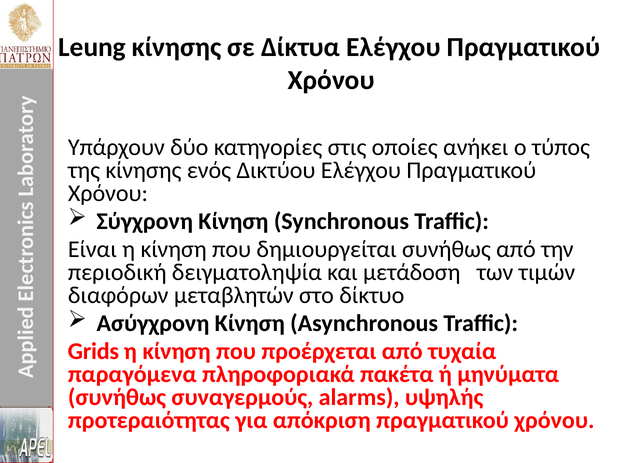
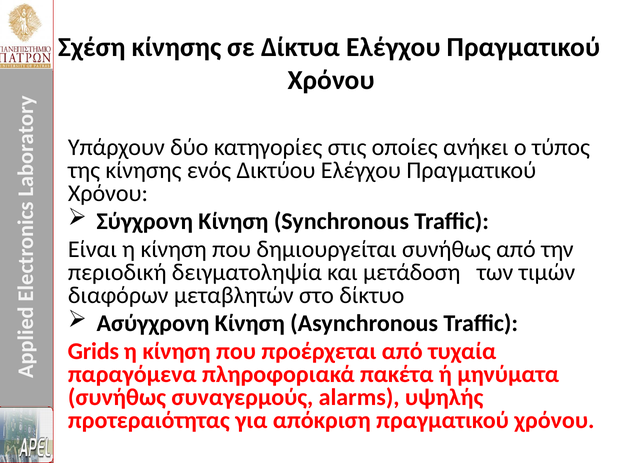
Leung: Leung -> Σχέση (92, 47)
